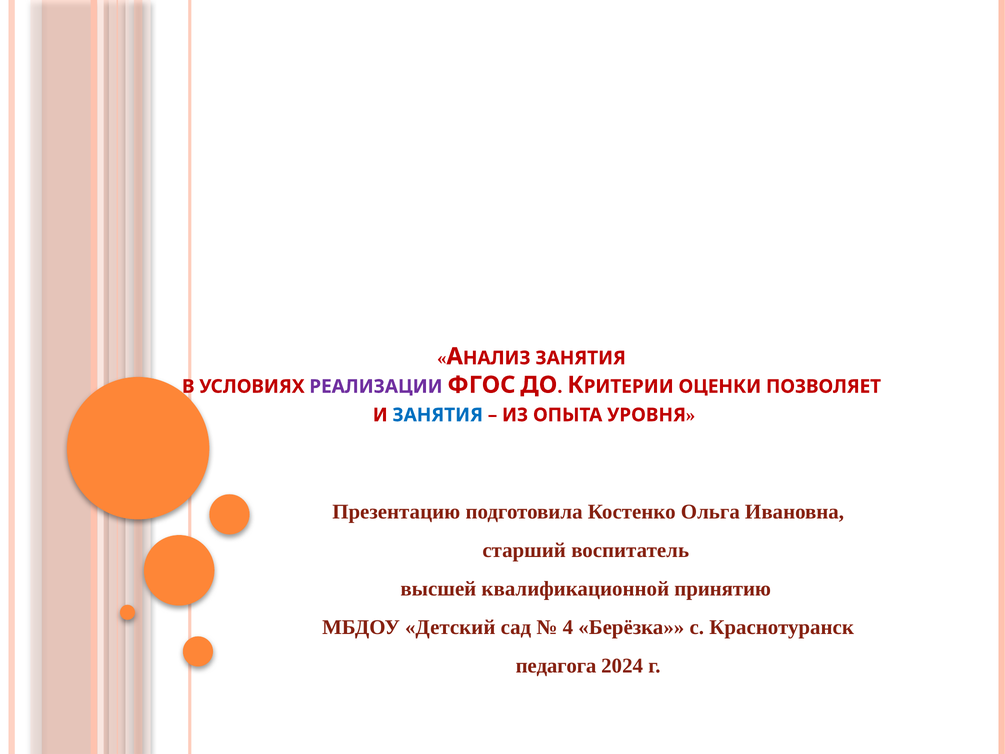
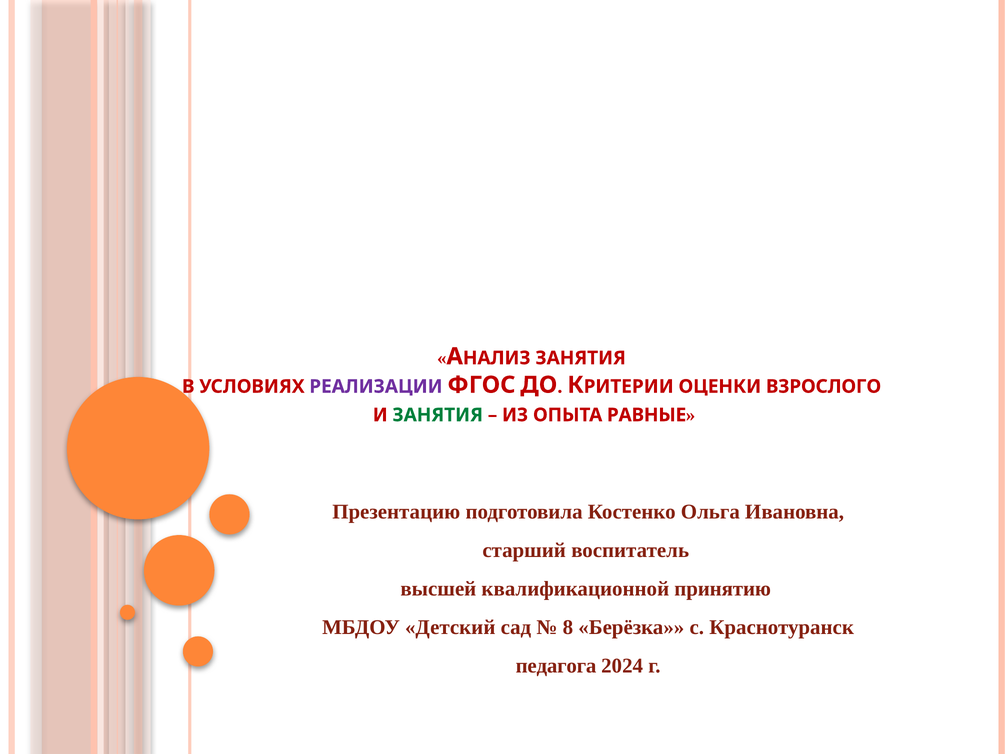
ПОЗВОЛЯЕТ: ПОЗВОЛЯЕТ -> ВЗРОСЛОГО (824, 386)
ЗАНЯТИЯ colour: blue -> green (438, 415)
УРОВНЯ: УРОВНЯ -> РАВНЫЕ (647, 415)
4: 4 -> 8 (568, 627)
